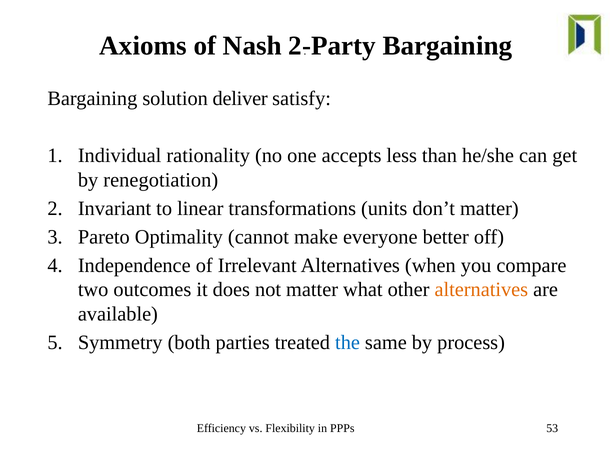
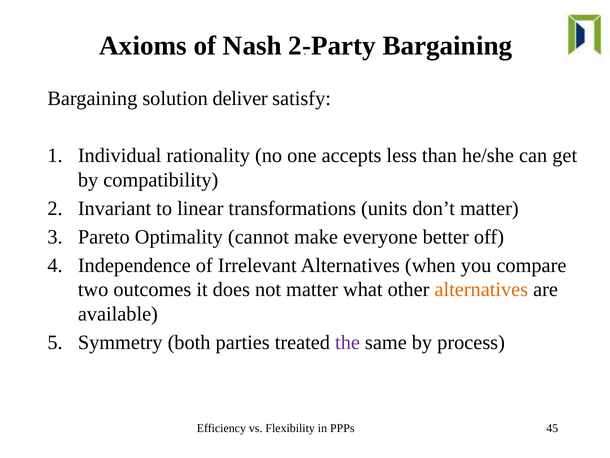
renegotiation: renegotiation -> compatibility (161, 180)
the colour: blue -> purple (348, 342)
53: 53 -> 45 (552, 428)
